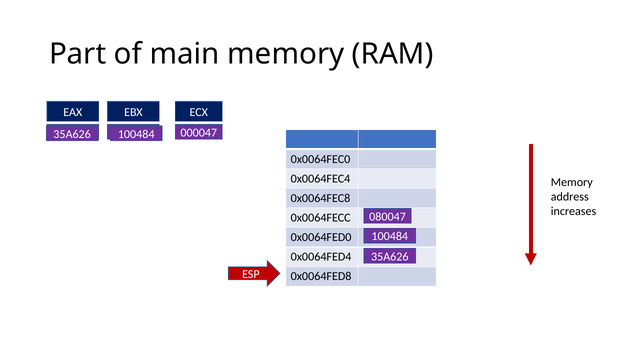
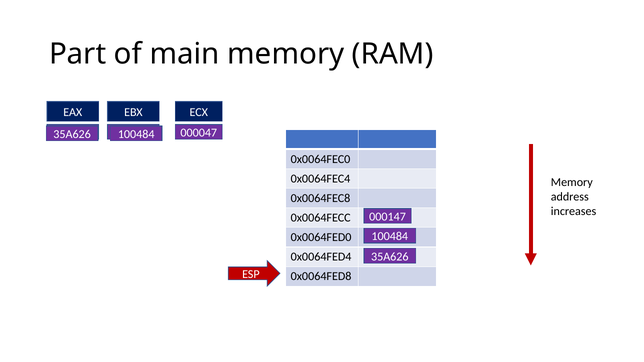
080047: 080047 -> 000147 (388, 217)
